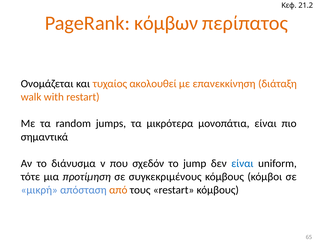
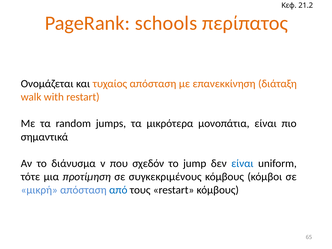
κόμβων: κόμβων -> schools (166, 23)
τυχαίος ακολουθεί: ακολουθεί -> απόσταση (153, 84)
από colour: orange -> blue (118, 190)
